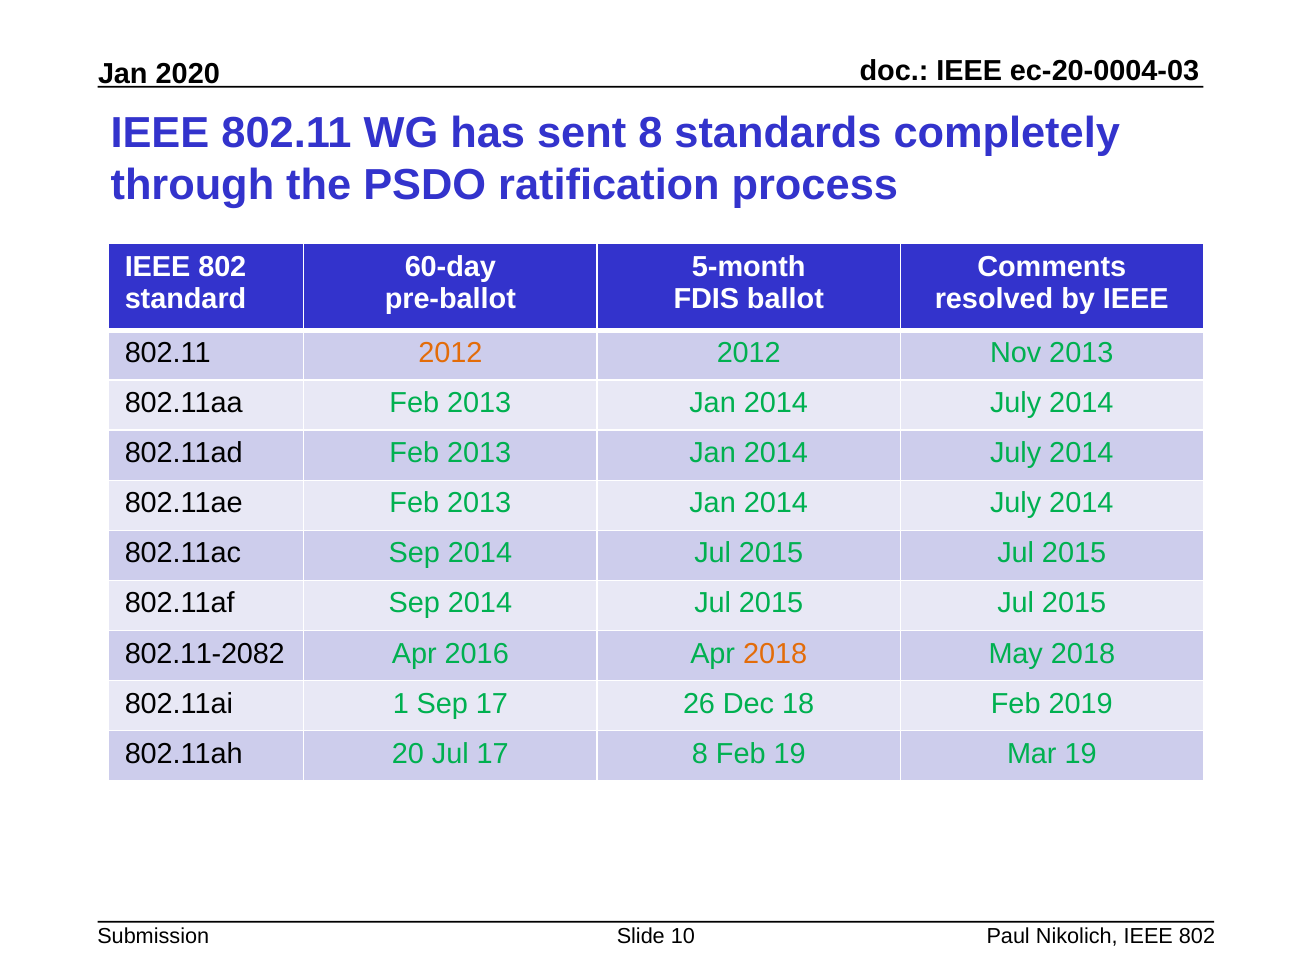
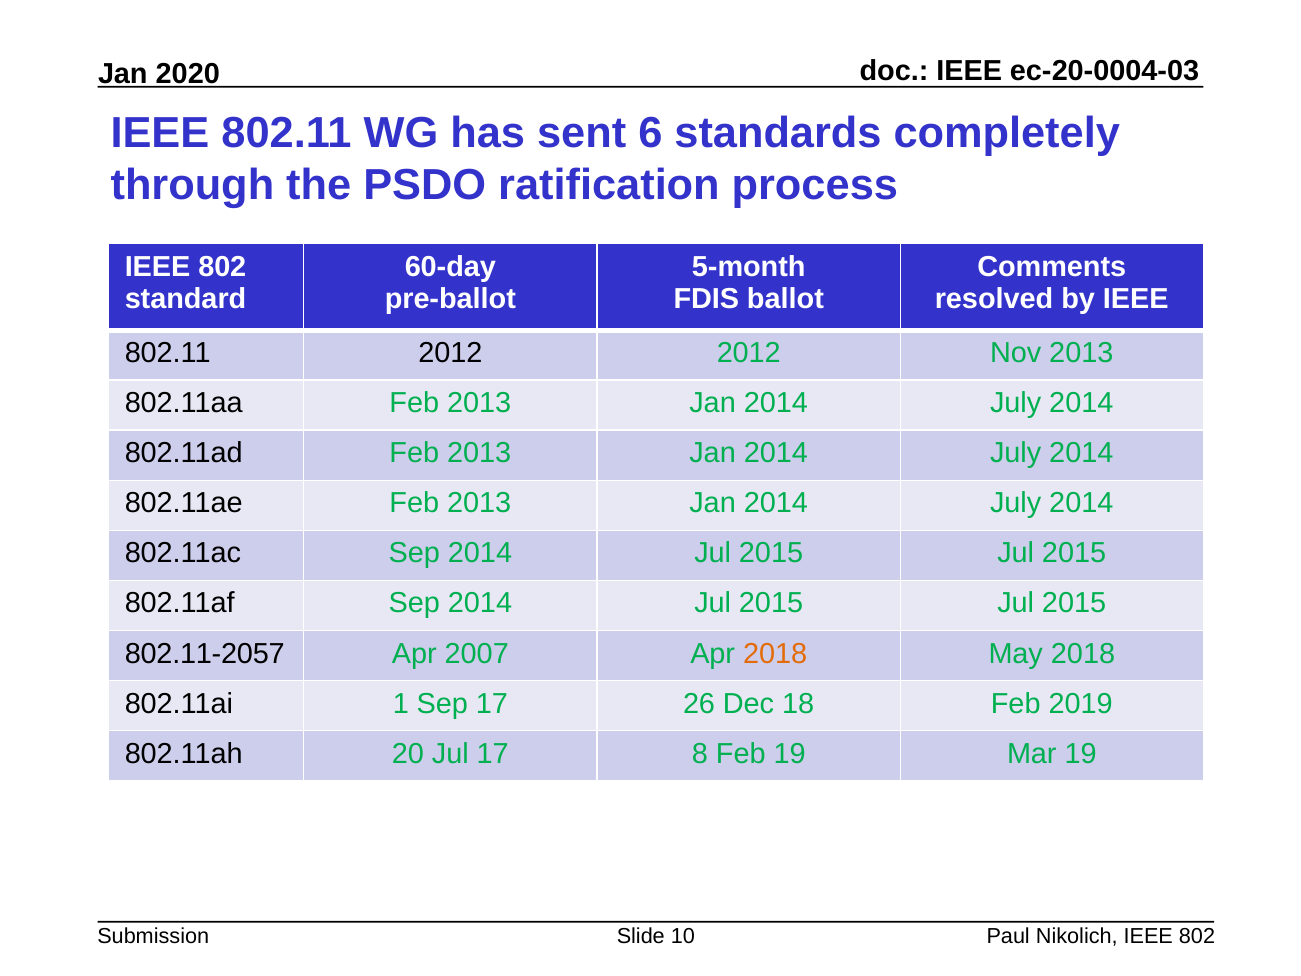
sent 8: 8 -> 6 (650, 133)
2012 colour: orange -> black (450, 353)
802.11-2082: 802.11-2082 -> 802.11-2057 (205, 653)
2016: 2016 -> 2007 (477, 653)
